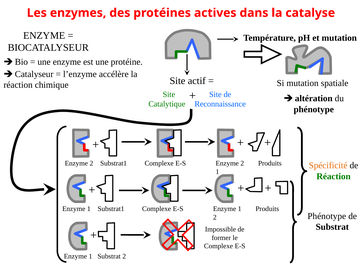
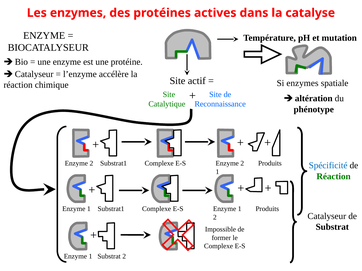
Si mutation: mutation -> enzymes (302, 83)
Spécificité colour: orange -> blue (328, 166)
Phénotype: Phénotype -> Catalyseur (327, 217)
